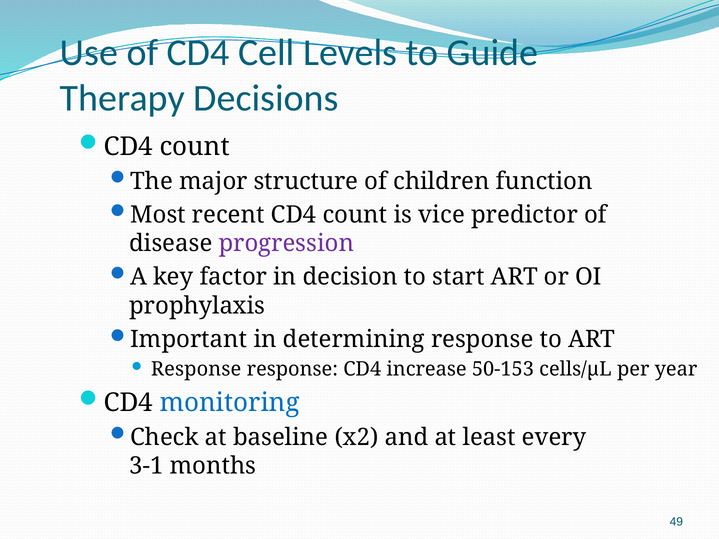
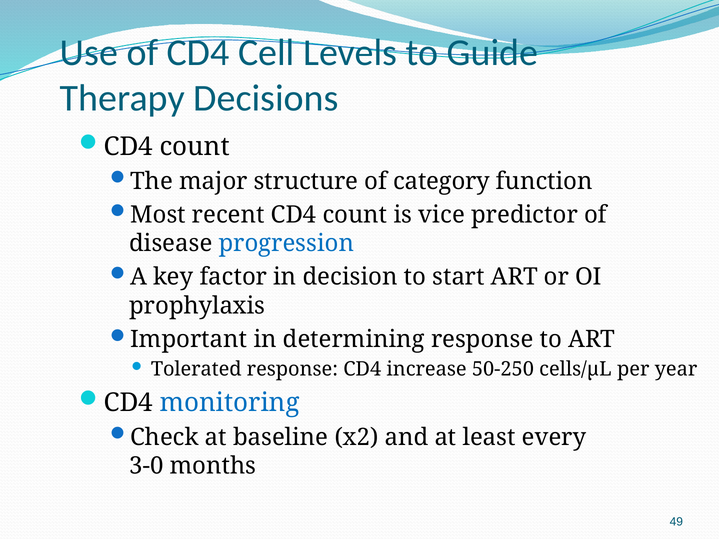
children: children -> category (442, 181)
progression colour: purple -> blue (286, 244)
Response: Response -> Tolerated (196, 370)
50-153: 50-153 -> 50-250 (503, 370)
3-1: 3-1 -> 3-0 (146, 466)
